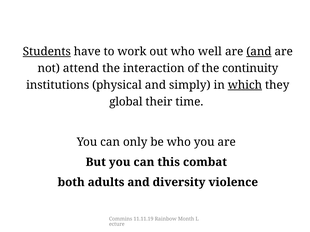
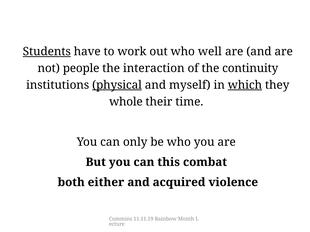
and underline: present -> none (259, 52)
attend: attend -> people (81, 68)
physical underline: none -> present (117, 85)
simply: simply -> myself (190, 85)
global: global -> whole (126, 102)
adults: adults -> either (106, 183)
diversity: diversity -> acquired (179, 183)
